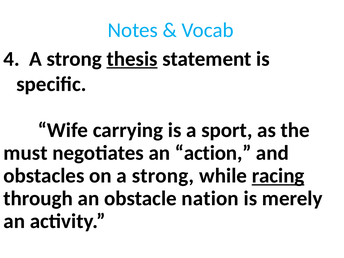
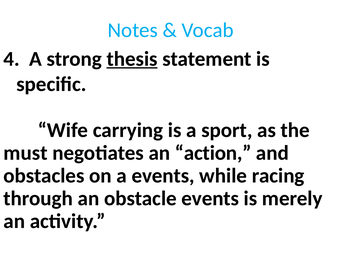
on a strong: strong -> events (163, 176)
racing underline: present -> none (278, 176)
obstacle nation: nation -> events (210, 198)
